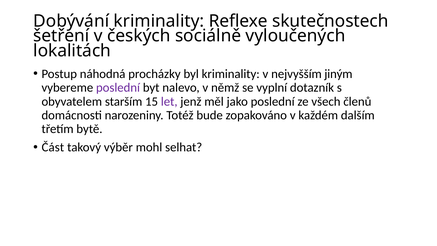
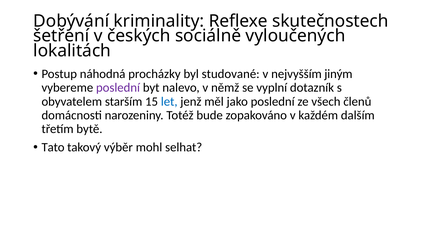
byl kriminality: kriminality -> studované (231, 74)
let colour: purple -> blue (169, 101)
Část: Část -> Tato (53, 147)
